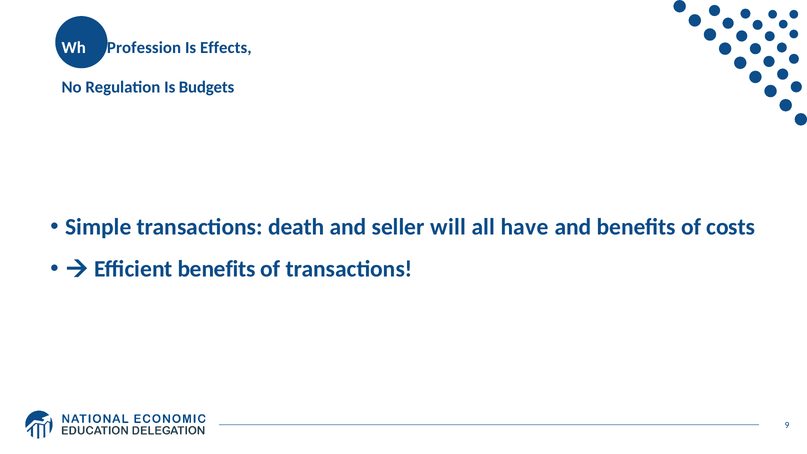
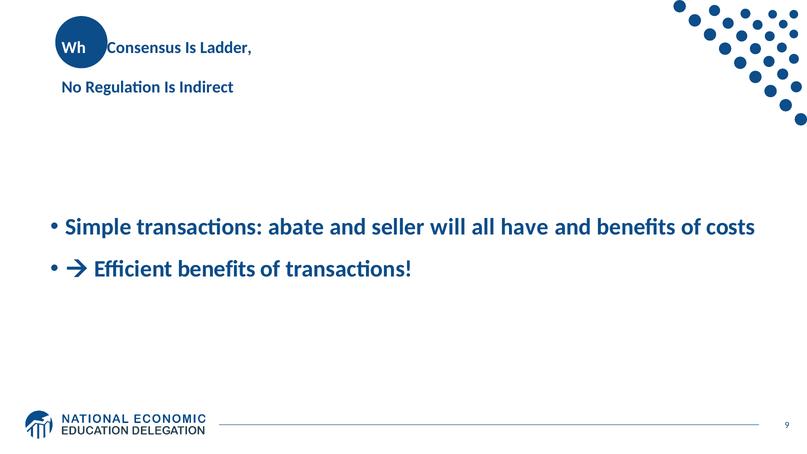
Profession: Profession -> Consensus (144, 48)
Effects: Effects -> Ladder (226, 48)
Budgets: Budgets -> Indirect (206, 87)
death: death -> abate (296, 227)
